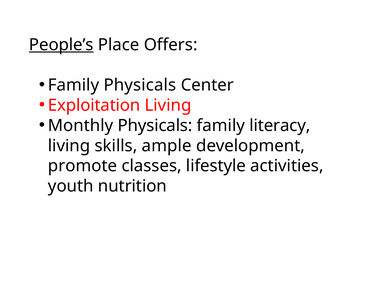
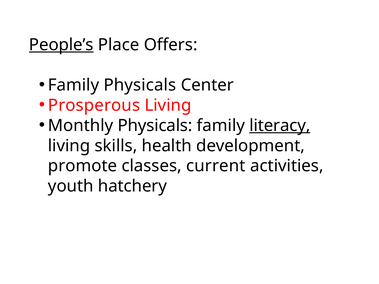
Exploitation: Exploitation -> Prosperous (94, 105)
literacy underline: none -> present (280, 126)
ample: ample -> health (167, 146)
lifestyle: lifestyle -> current (216, 166)
nutrition: nutrition -> hatchery (132, 186)
